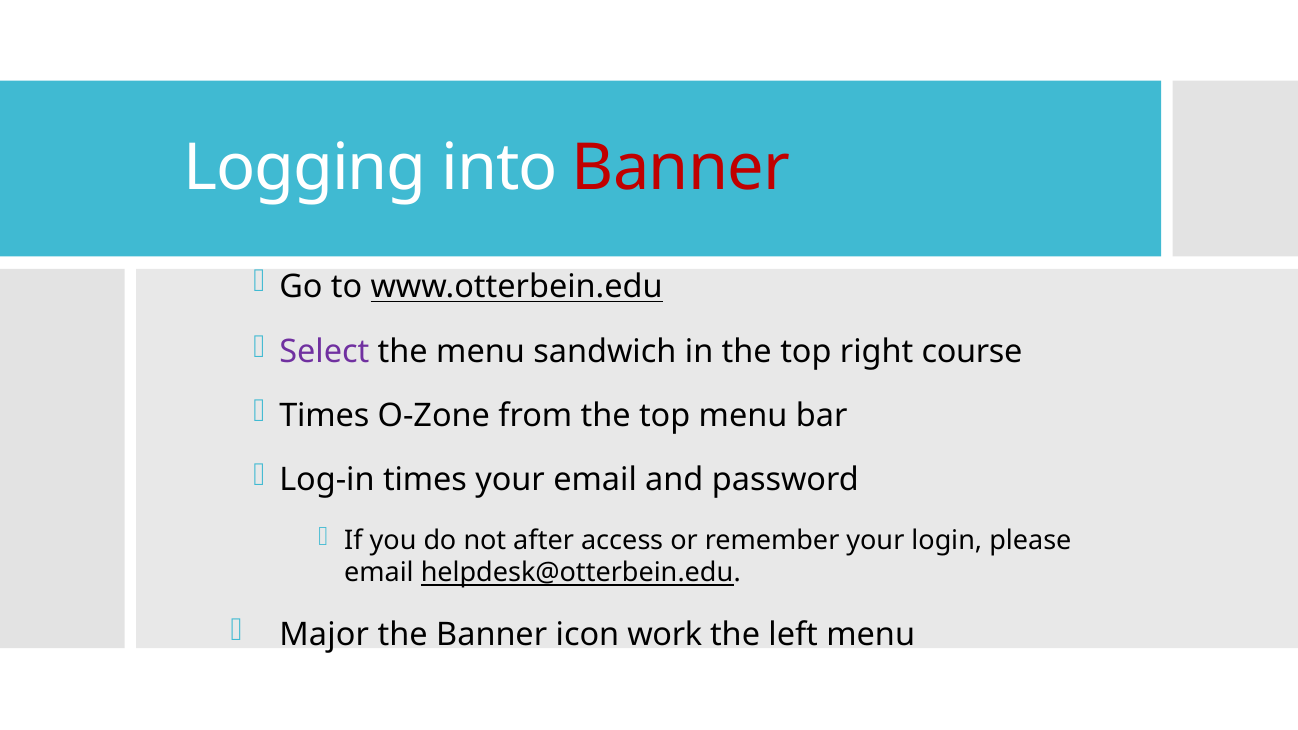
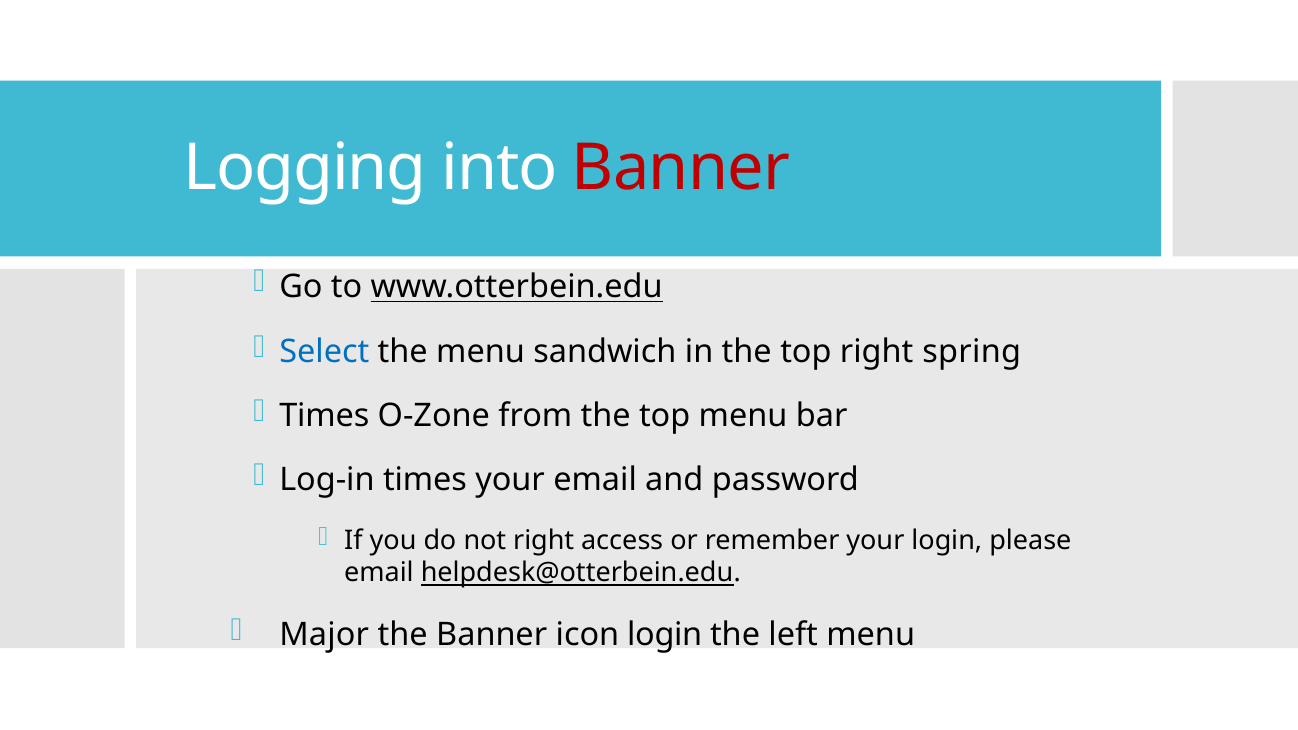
Select colour: purple -> blue (324, 352)
course: course -> spring (972, 352)
not after: after -> right (544, 540)
icon work: work -> login (665, 635)
